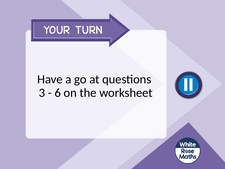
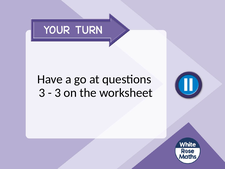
6: 6 -> 3 (58, 93)
